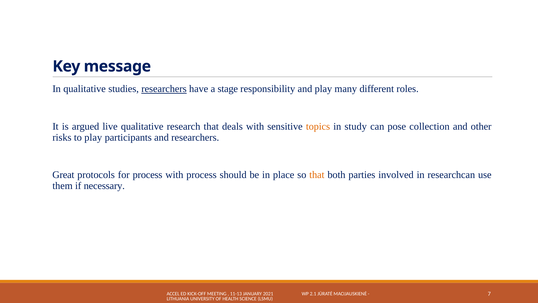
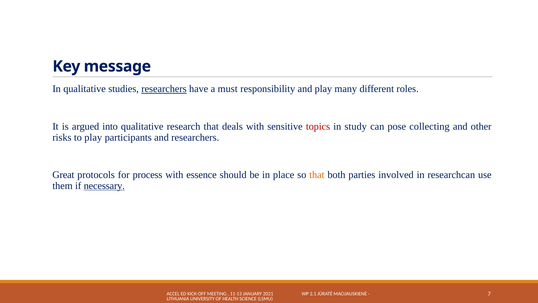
stage: stage -> must (228, 89)
live: live -> into (110, 126)
topics colour: orange -> red (318, 126)
collection: collection -> collecting (429, 126)
with process: process -> essence (202, 175)
necessary underline: none -> present (104, 186)
